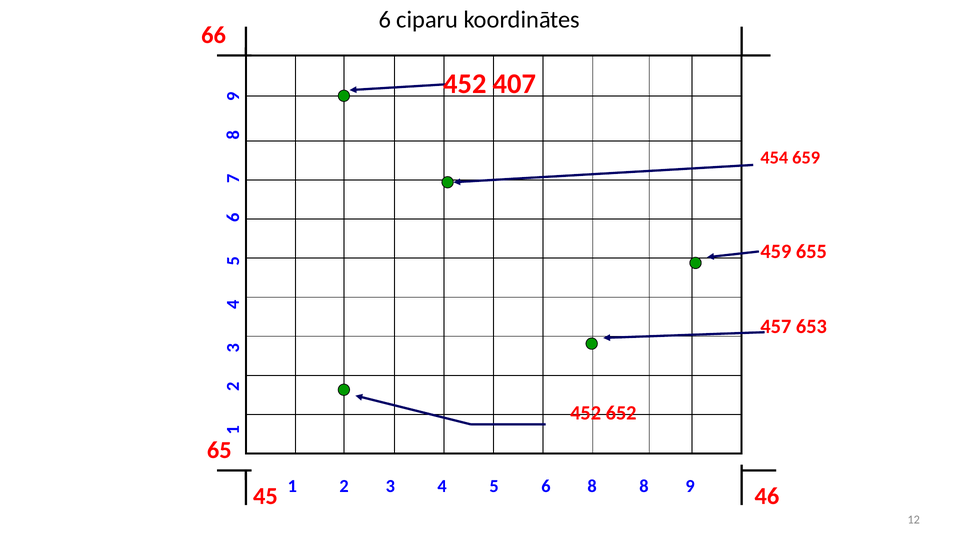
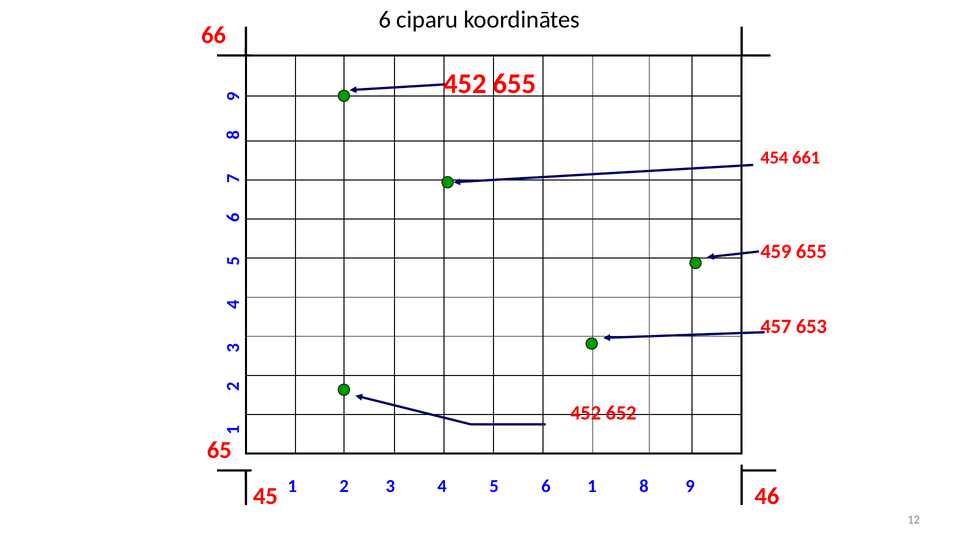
452 407: 407 -> 655 (514, 84)
659: 659 -> 661 (806, 158)
6 8: 8 -> 1 (592, 486)
